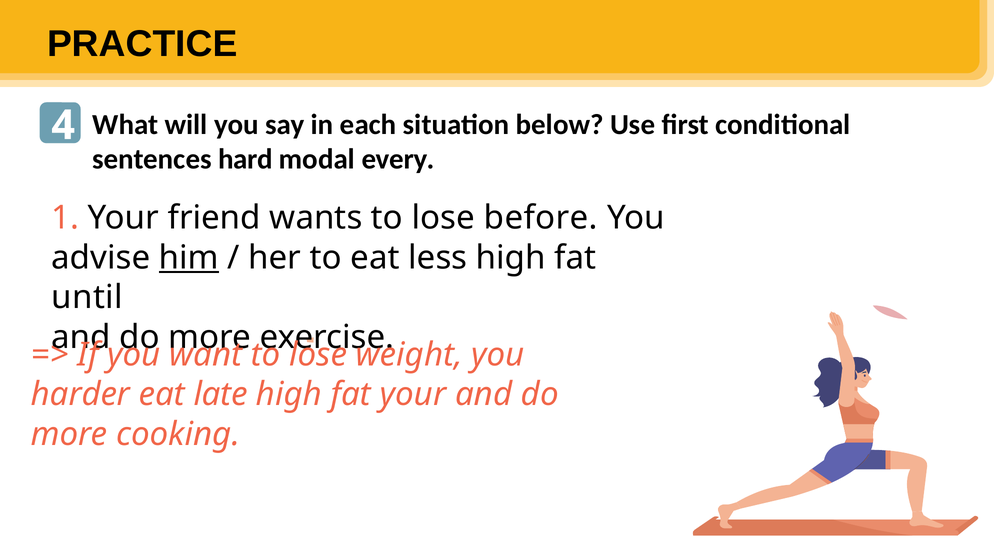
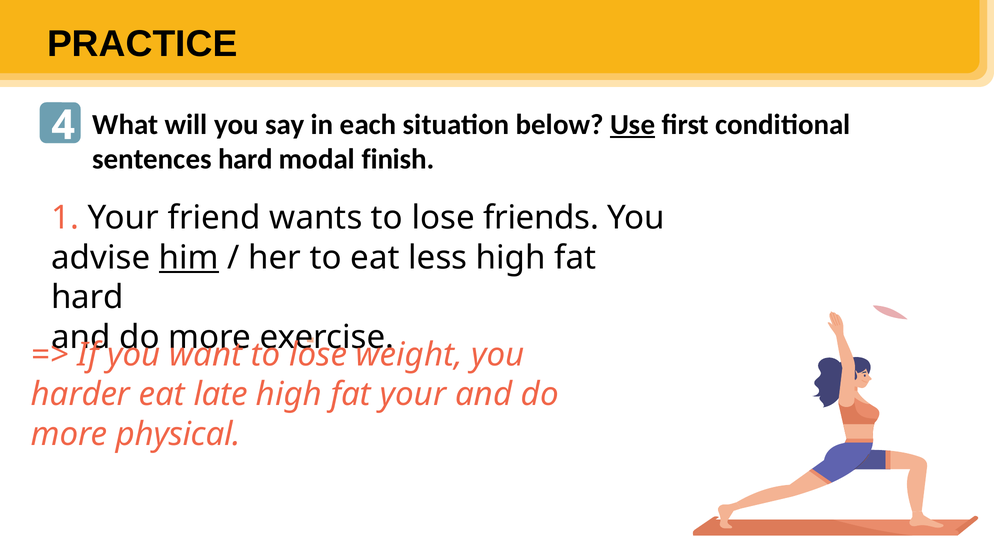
Use underline: none -> present (633, 125)
every: every -> finish (398, 159)
before: before -> friends (541, 218)
until: until -> hard (87, 297)
cooking: cooking -> physical (178, 434)
